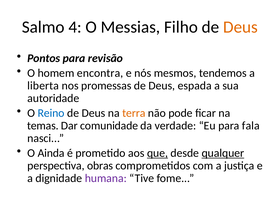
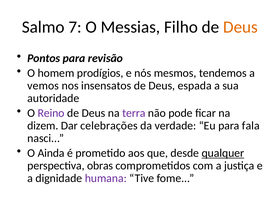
4: 4 -> 7 (75, 27)
encontra: encontra -> prodígios (100, 73)
liberta: liberta -> vemos (43, 86)
promessas: promessas -> insensatos (106, 86)
Reino colour: blue -> purple (51, 113)
terra colour: orange -> purple (134, 113)
temas: temas -> dizem (43, 126)
comunidade: comunidade -> celebrações (109, 126)
que underline: present -> none (157, 153)
